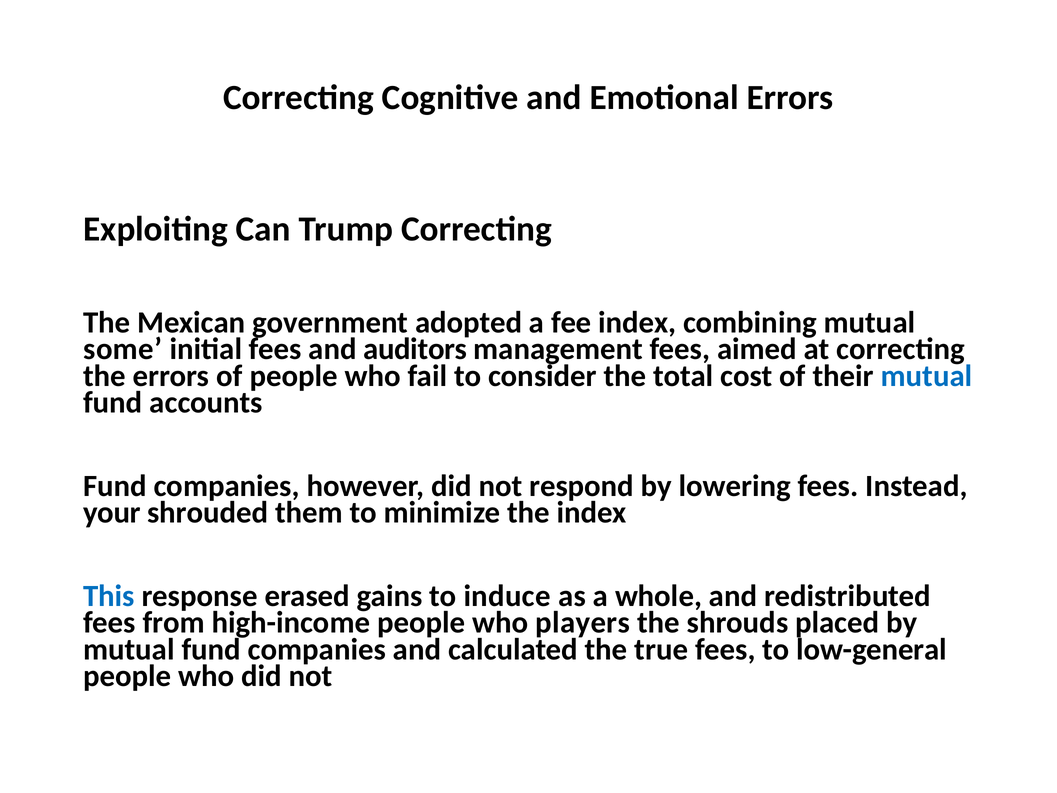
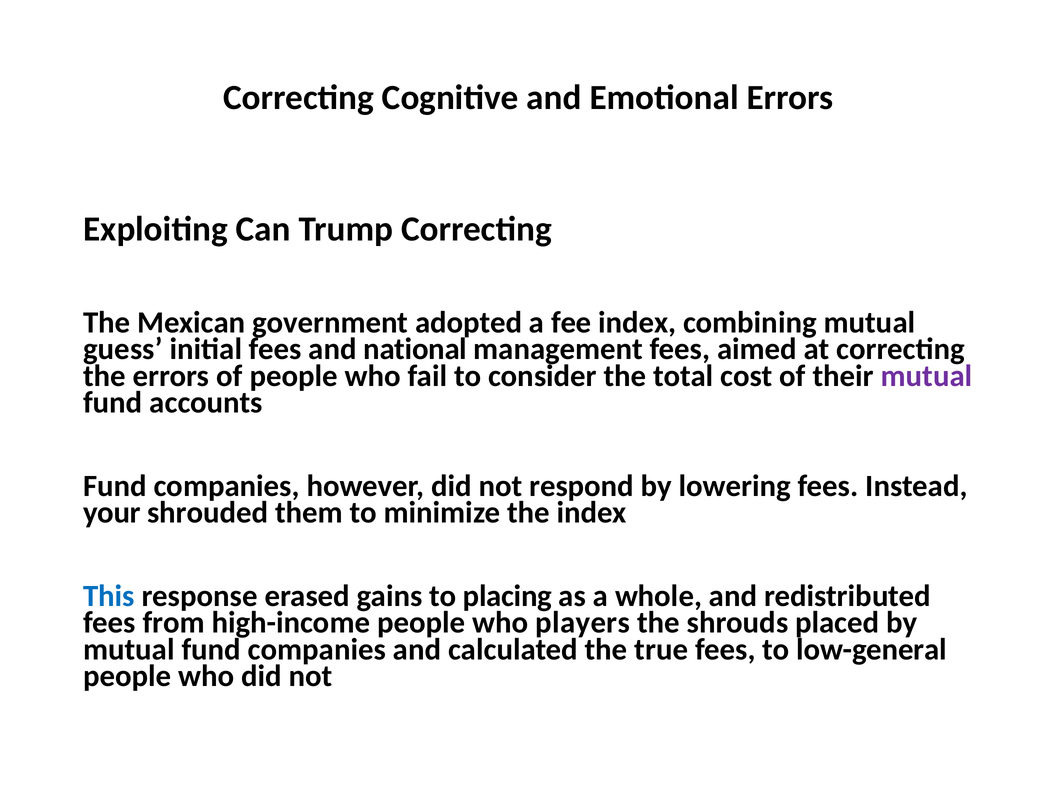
some: some -> guess (123, 349)
auditors: auditors -> national (415, 349)
mutual colour: blue -> purple (927, 376)
induce: induce -> placing (507, 596)
